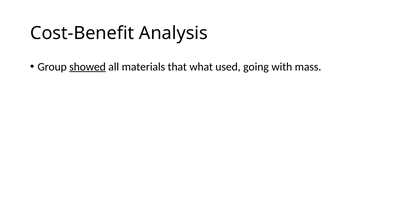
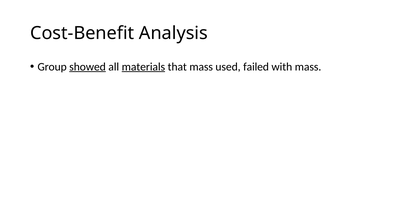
materials underline: none -> present (143, 67)
that what: what -> mass (201, 67)
going: going -> failed (256, 67)
